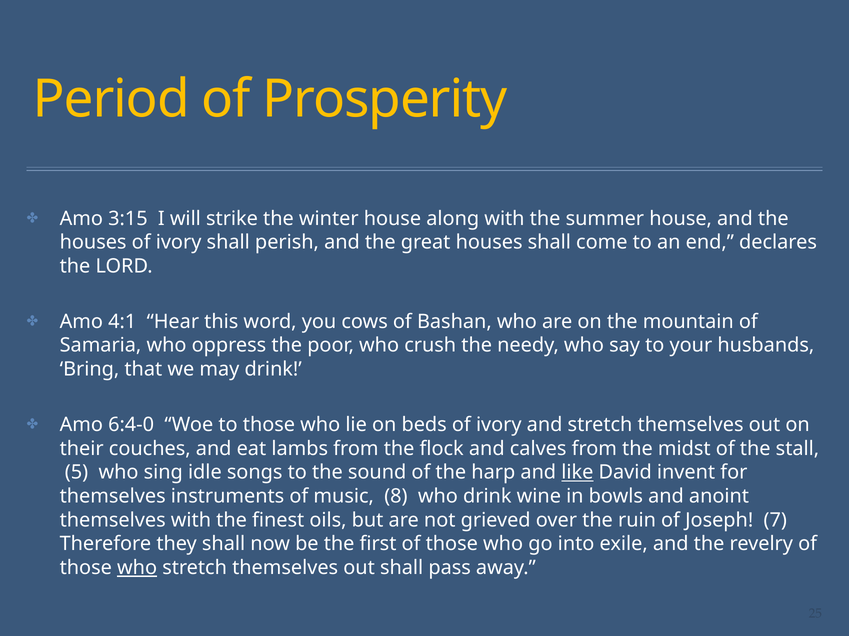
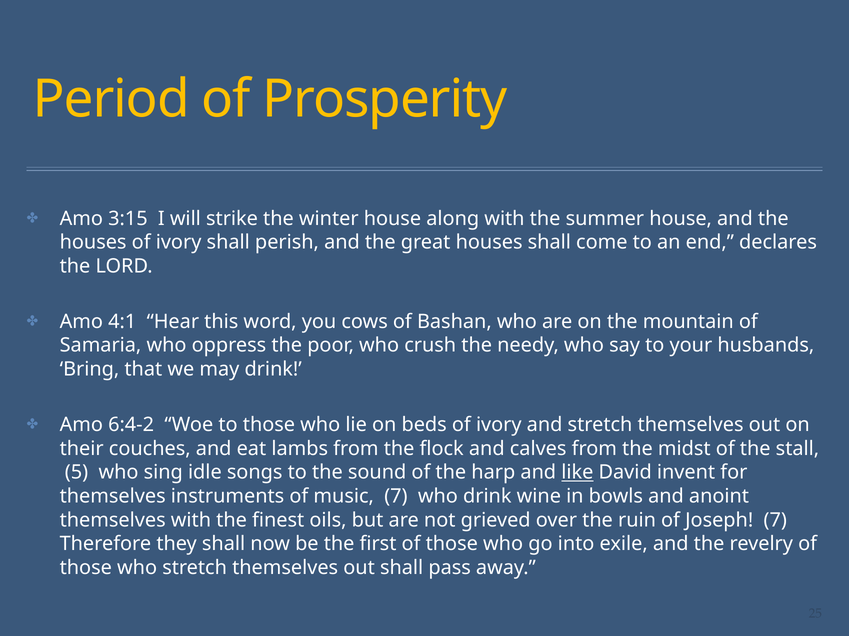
6:4-0: 6:4-0 -> 6:4-2 (131, 425)
music 8: 8 -> 7 (396, 497)
who underline: present -> none (137, 568)
